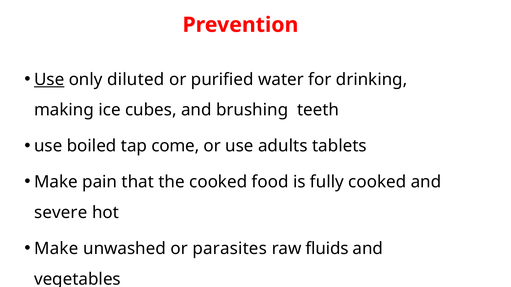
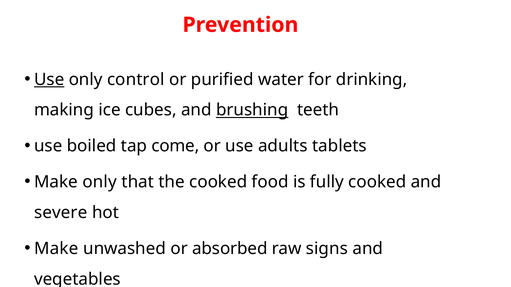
diluted: diluted -> control (136, 80)
brushing underline: none -> present (252, 110)
Make pain: pain -> only (100, 182)
parasites: parasites -> absorbed (230, 249)
fluids: fluids -> signs (327, 249)
